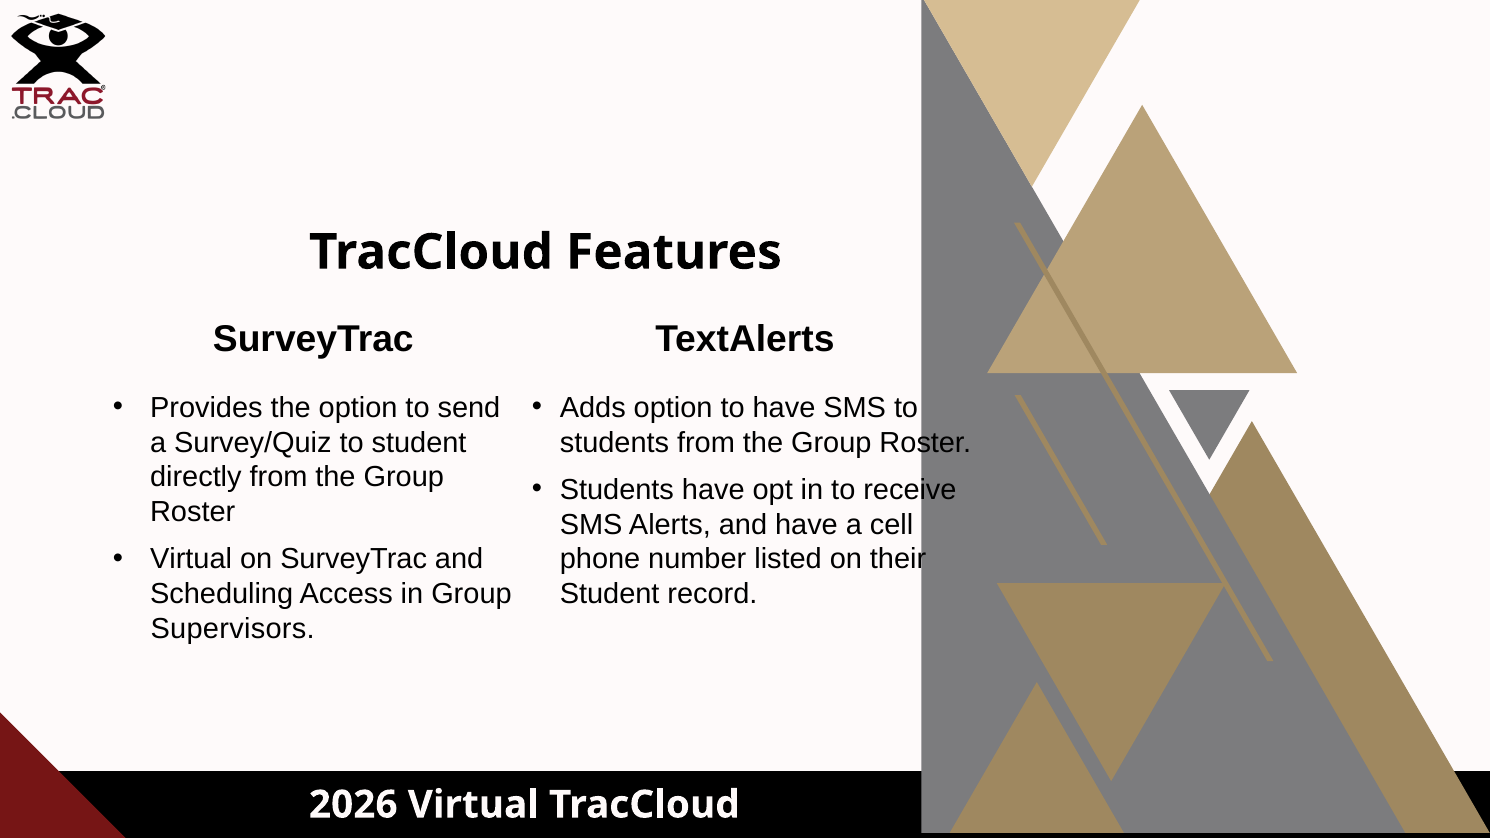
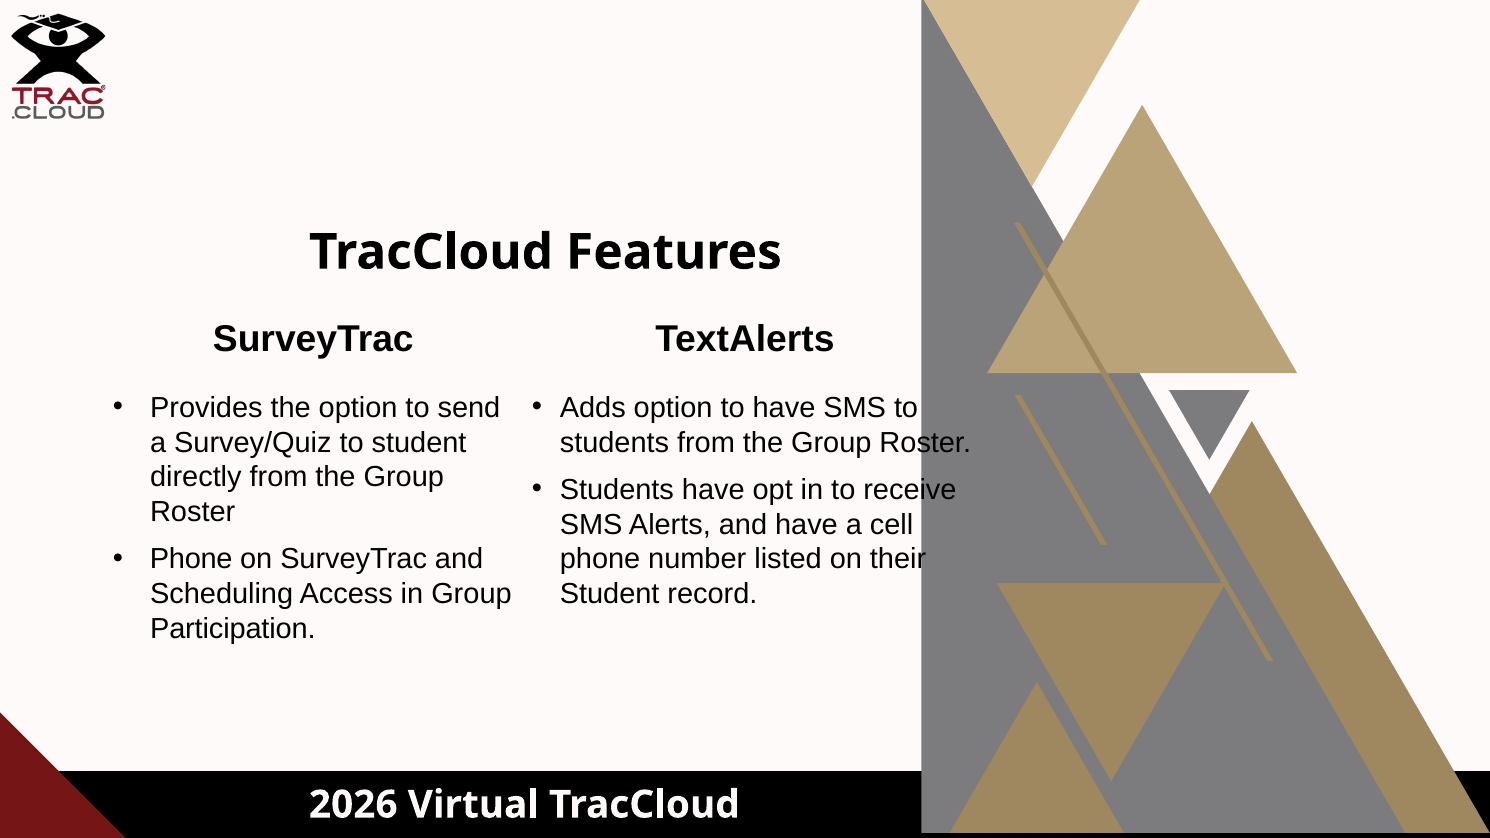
Virtual: Virtual -> Phone (191, 559)
Supervisors: Supervisors -> Participation (233, 629)
